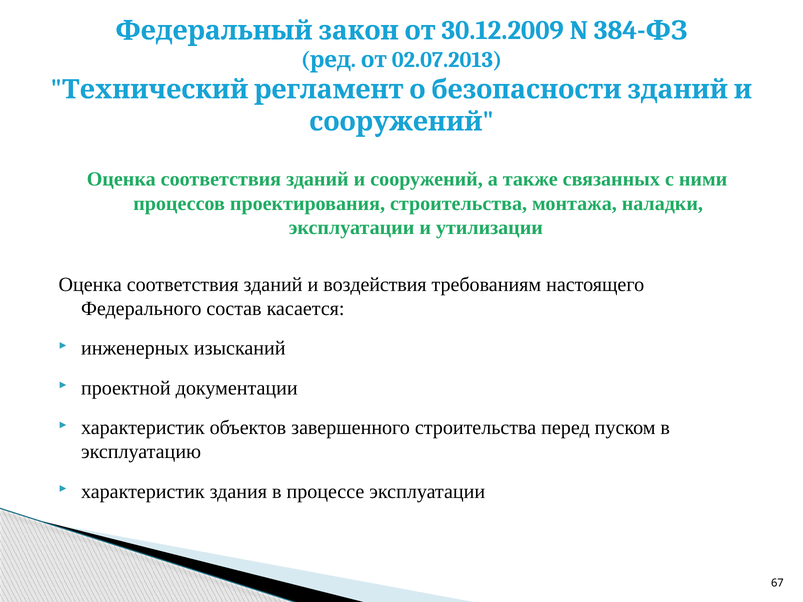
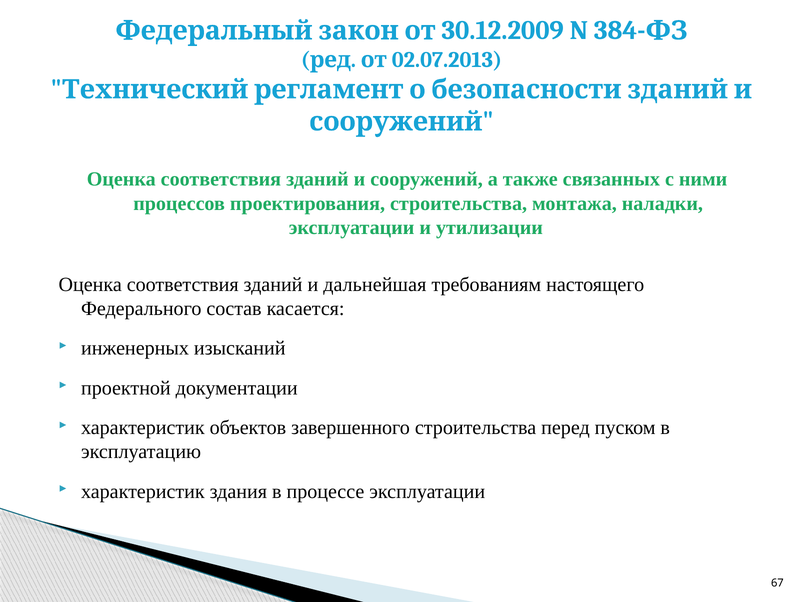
воздействия: воздействия -> дальнейшая (375, 285)
